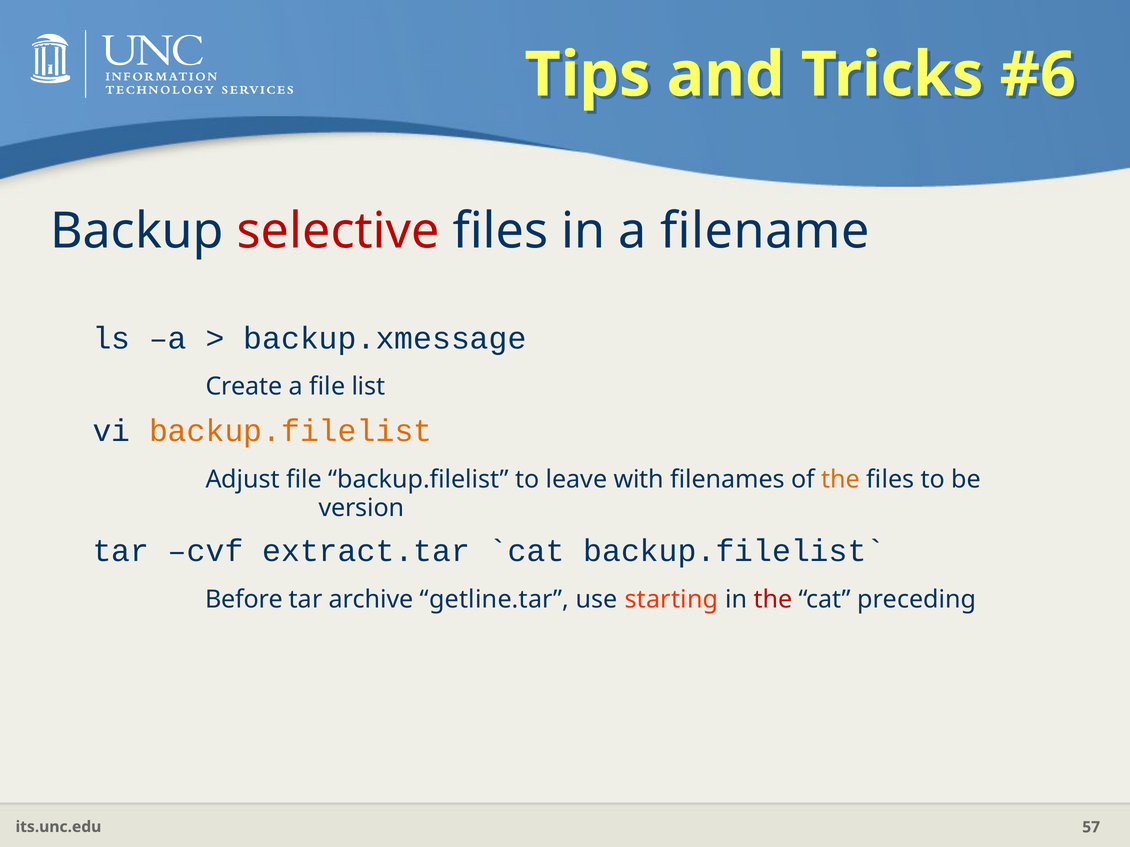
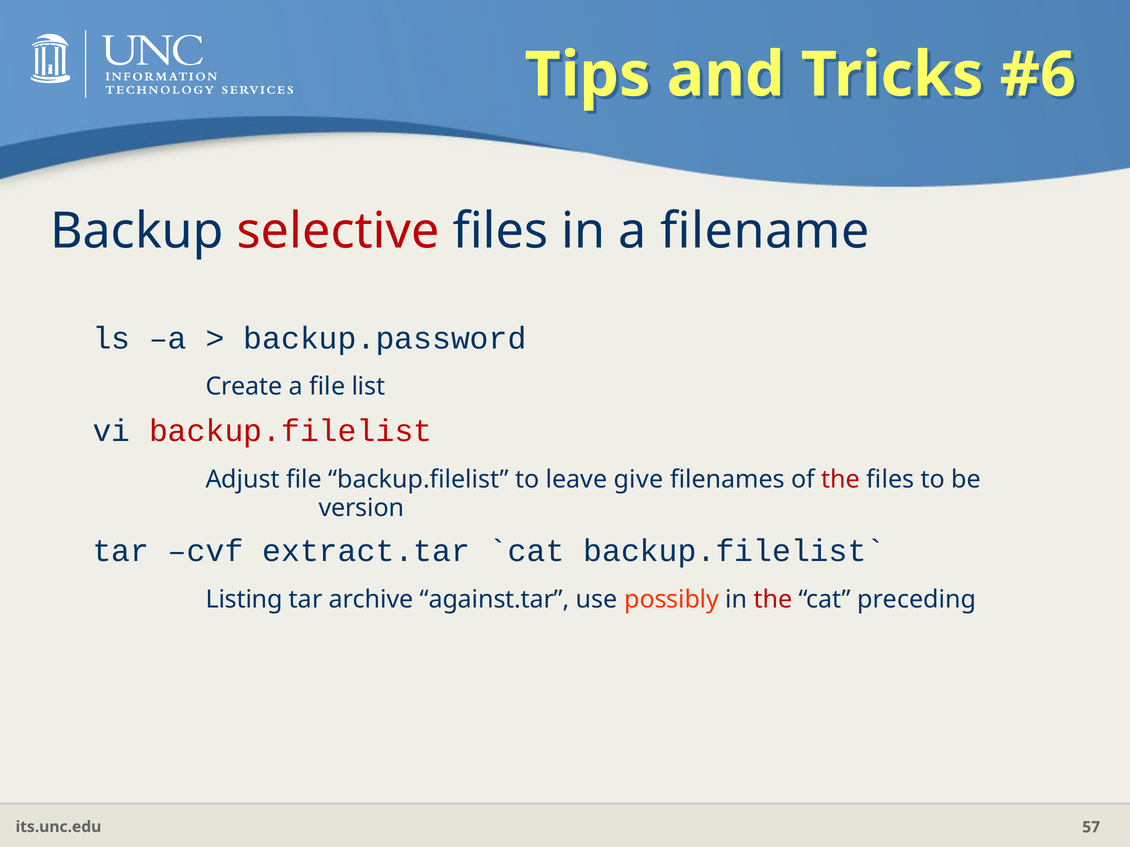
backup.xmessage: backup.xmessage -> backup.password (385, 338)
backup.filelist colour: orange -> red (291, 431)
with: with -> give (638, 480)
the colour: orange -> red (841, 480)
Before: Before -> Listing (244, 600)
getline.tar: getline.tar -> against.tar (495, 600)
starting: starting -> possibly (672, 600)
